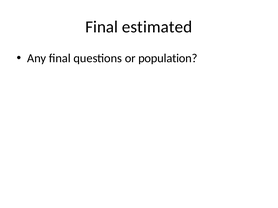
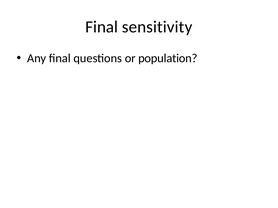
estimated: estimated -> sensitivity (157, 27)
